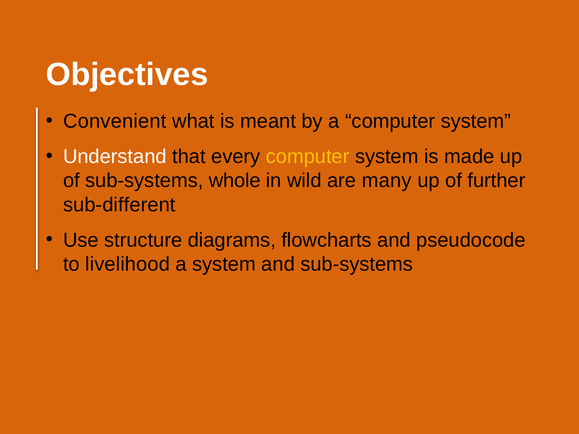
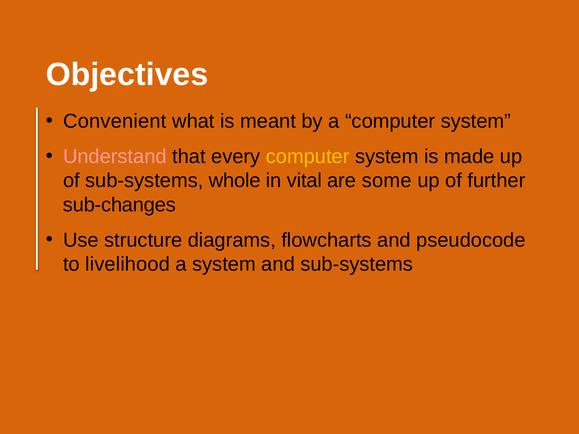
Understand colour: white -> pink (115, 157)
wild: wild -> vital (304, 181)
many: many -> some (387, 181)
sub-different: sub-different -> sub-changes (119, 205)
